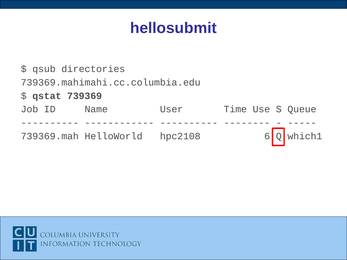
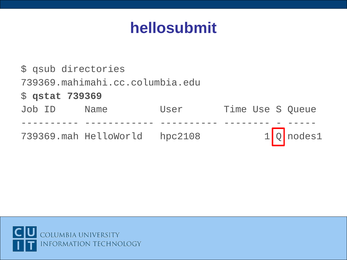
6: 6 -> 1 (267, 136)
which1: which1 -> nodes1 (305, 136)
